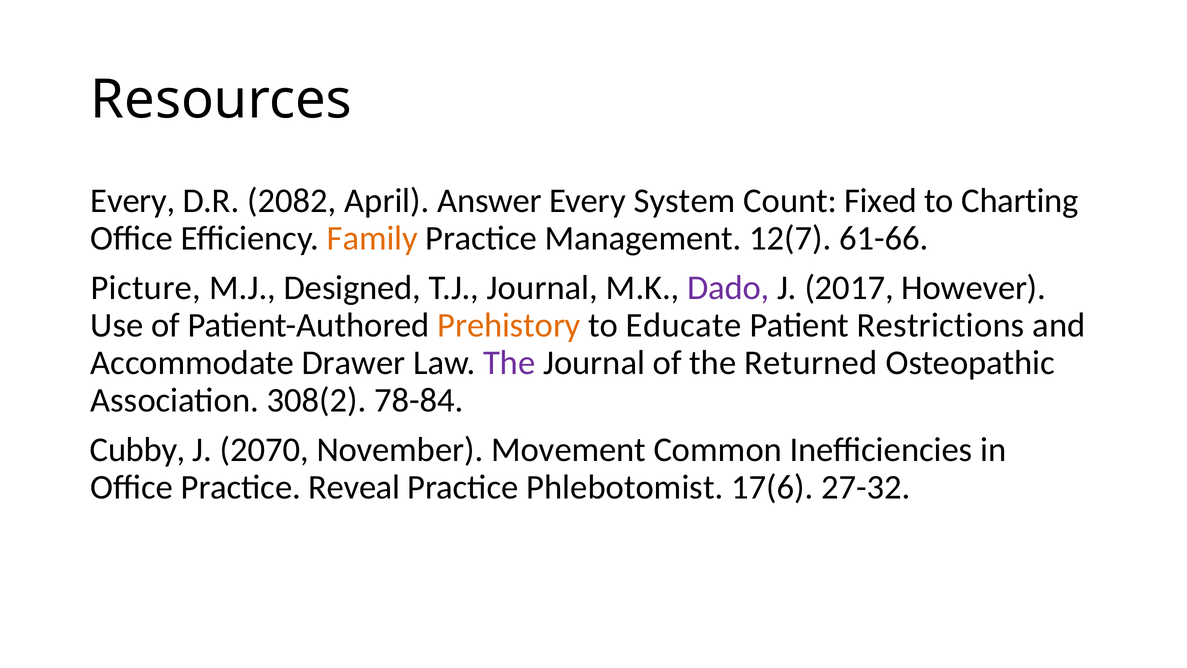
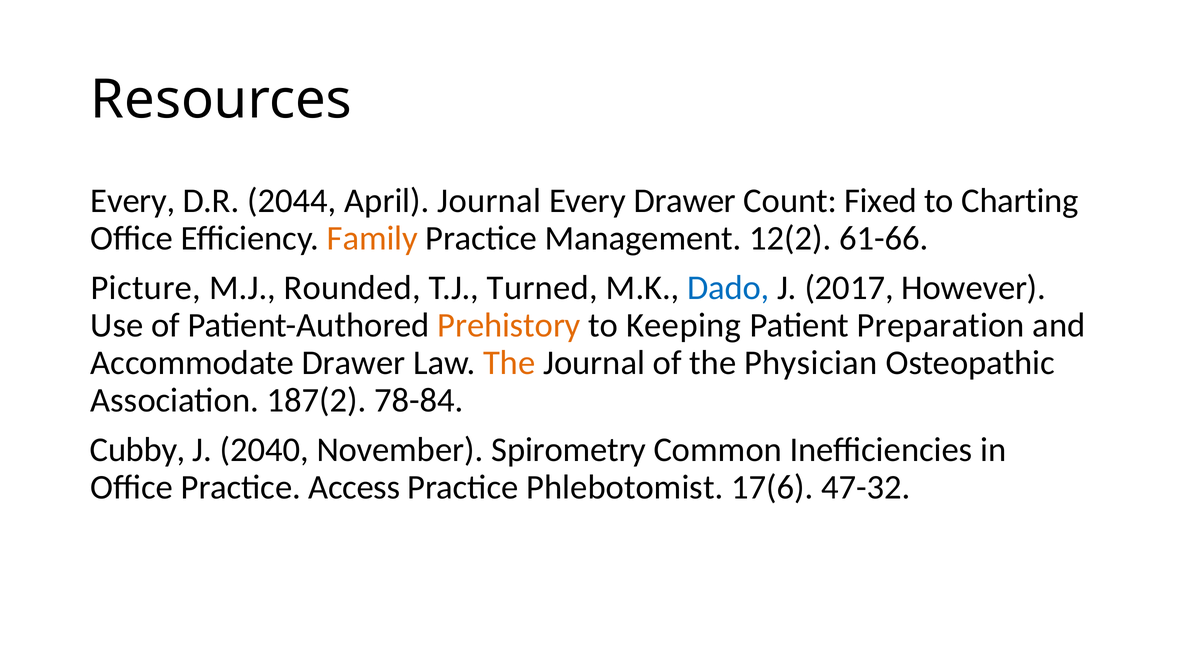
2082: 2082 -> 2044 (292, 201)
April Answer: Answer -> Journal (489, 201)
Every System: System -> Drawer (685, 201)
12(7: 12(7 -> 12(2 (790, 238)
Designed: Designed -> Rounded (352, 288)
T.J Journal: Journal -> Turned (542, 288)
Dado colour: purple -> blue (728, 288)
Educate: Educate -> Keeping (684, 325)
Restrictions: Restrictions -> Preparation (941, 325)
The colour: purple -> orange (509, 363)
Returned: Returned -> Physician (811, 363)
308(2: 308(2 -> 187(2 (316, 400)
2070: 2070 -> 2040 (264, 450)
Movement: Movement -> Spirometry (569, 450)
Reveal: Reveal -> Access (354, 487)
27-32: 27-32 -> 47-32 (866, 487)
